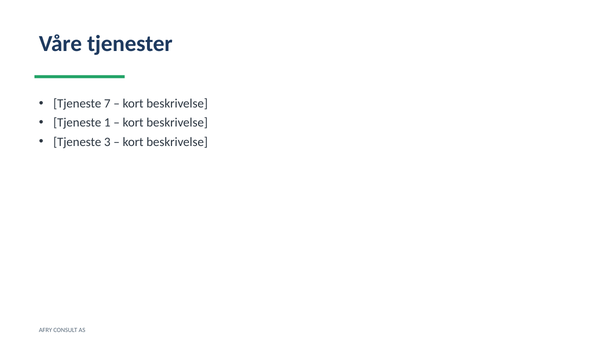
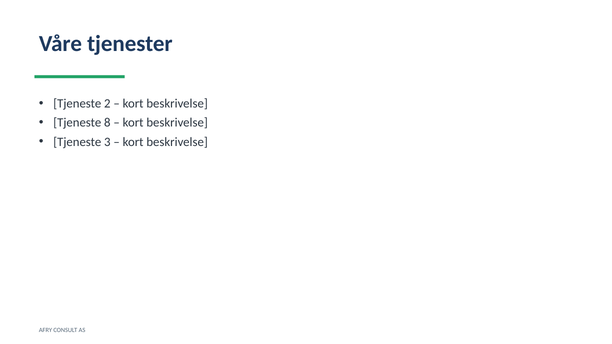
7: 7 -> 2 (107, 104)
1: 1 -> 8 (107, 123)
